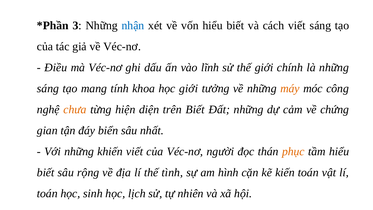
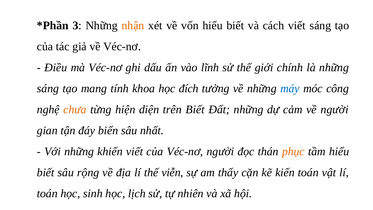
nhận colour: blue -> orange (133, 25)
học giới: giới -> đích (189, 88)
máy colour: orange -> blue (290, 88)
về chứng: chứng -> người (335, 109)
tình: tình -> viễn (172, 172)
hình: hình -> thấy (228, 172)
